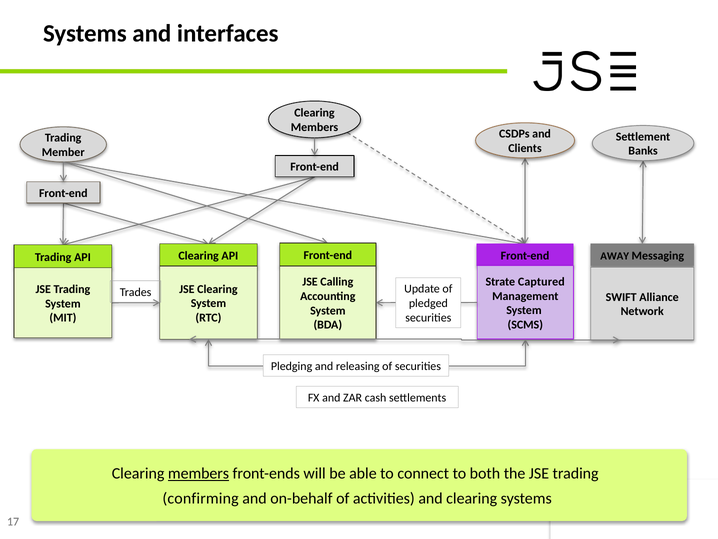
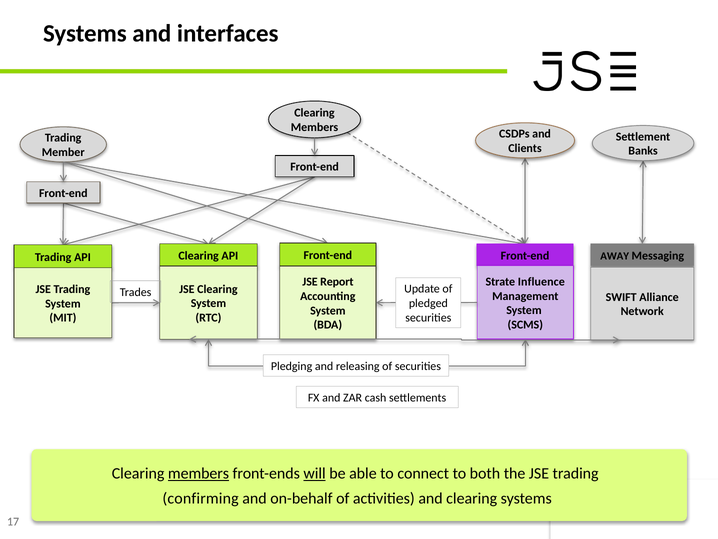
Captured: Captured -> Influence (541, 282)
Calling: Calling -> Report (337, 282)
will underline: none -> present (315, 473)
